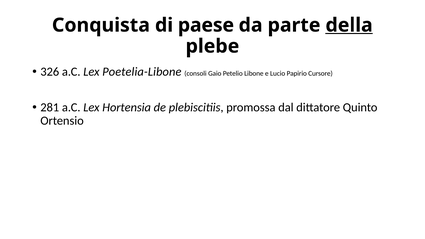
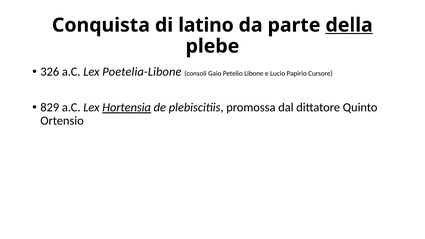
paese: paese -> latino (206, 25)
281: 281 -> 829 (50, 107)
Hortensia underline: none -> present (127, 107)
